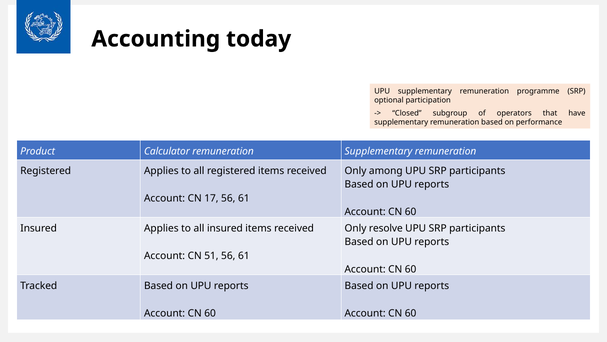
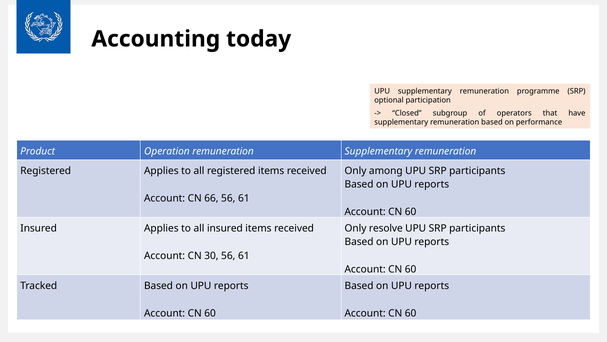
Calculator: Calculator -> Operation (167, 151)
17: 17 -> 66 (211, 198)
51: 51 -> 30 (211, 255)
